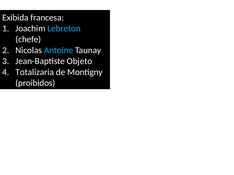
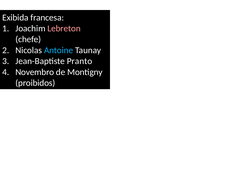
Lebreton colour: light blue -> pink (64, 29)
Objeto: Objeto -> Pranto (80, 61)
Totalizaria: Totalizaria -> Novembro (35, 72)
